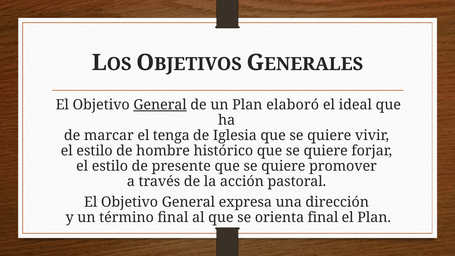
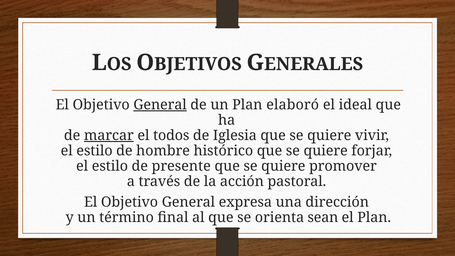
marcar underline: none -> present (109, 135)
tenga: tenga -> todos (171, 135)
orienta final: final -> sean (323, 217)
